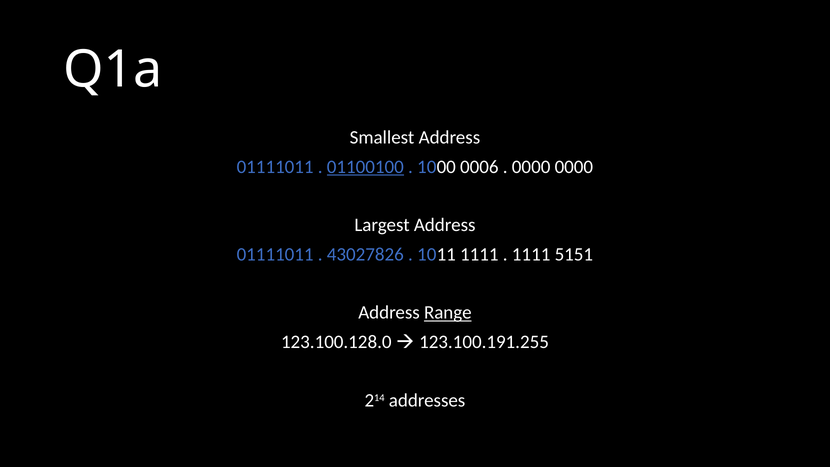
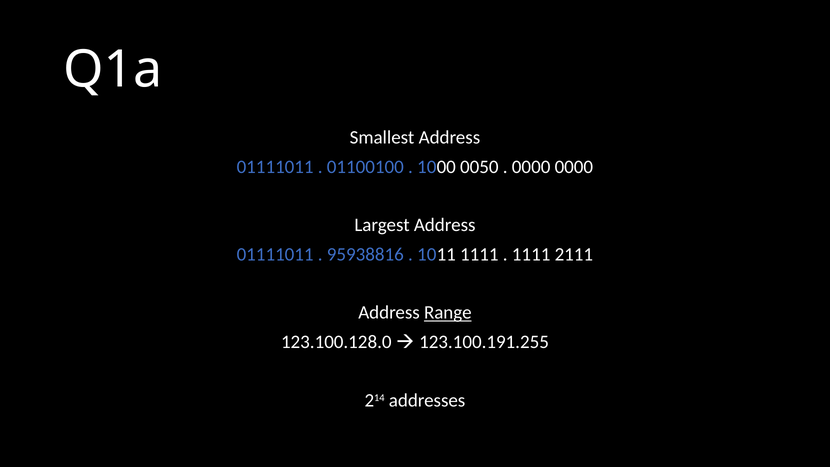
01100100 underline: present -> none (365, 167)
0006: 0006 -> 0050 (479, 167)
43027826: 43027826 -> 95938816 (365, 254)
5151: 5151 -> 2111 (574, 254)
